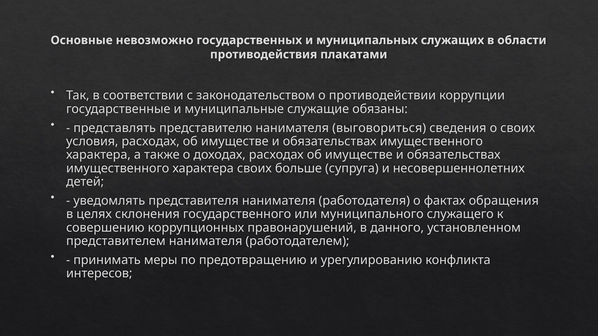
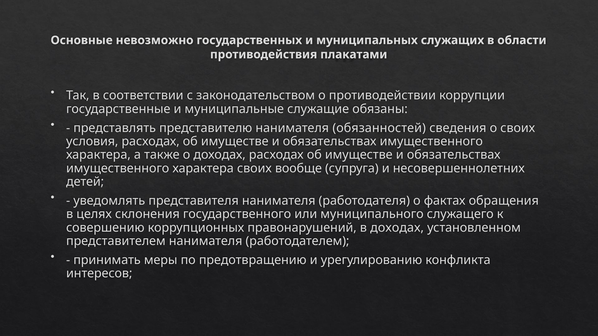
выговориться: выговориться -> обязанностей (379, 128)
больше: больше -> вообще (298, 168)
в данного: данного -> доходах (397, 228)
